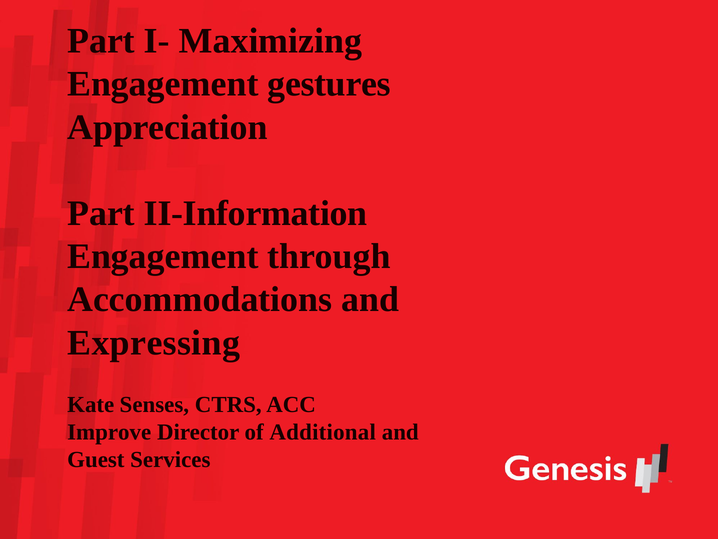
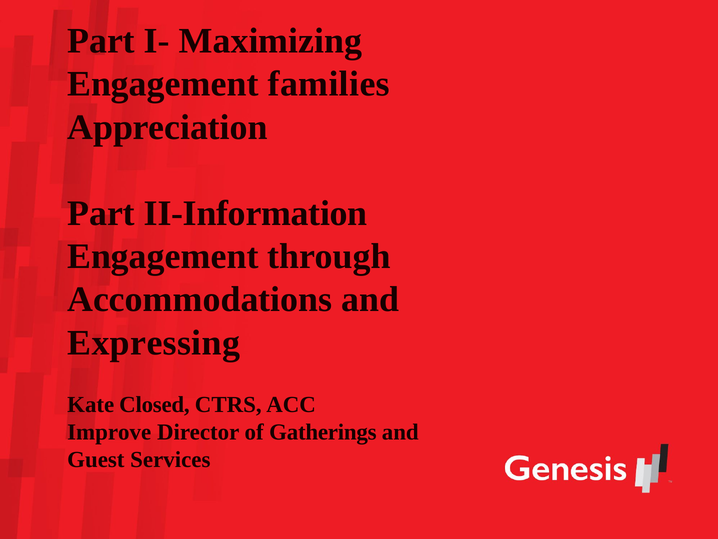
gestures: gestures -> families (329, 84)
Senses: Senses -> Closed (154, 404)
Additional: Additional -> Gatherings (323, 432)
